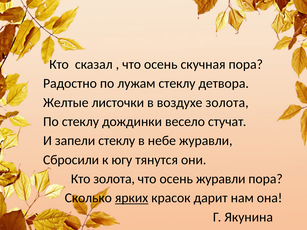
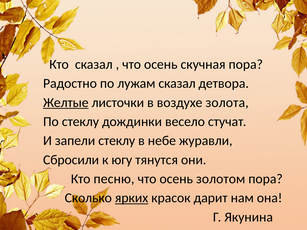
лужам стеклу: стеклу -> сказал (177, 84)
Желтые underline: none -> present (66, 103)
Кто золота: золота -> песню (114, 179)
осень журавли: журавли -> золотом (221, 179)
